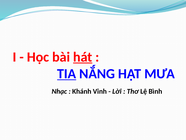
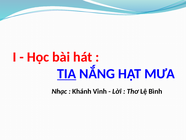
hát underline: present -> none (83, 57)
